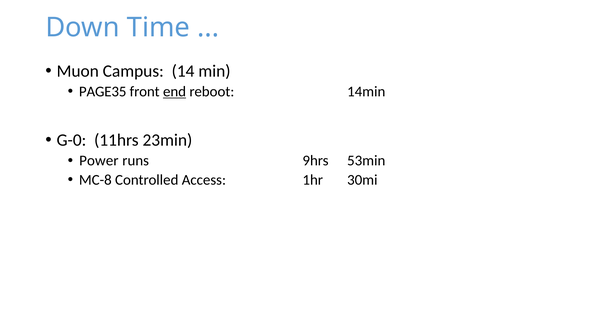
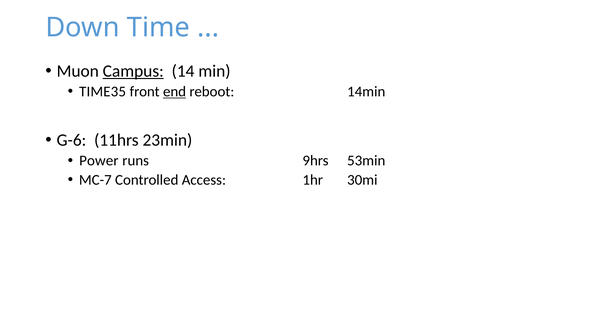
Campus underline: none -> present (133, 71)
PAGE35: PAGE35 -> TIME35 (103, 92)
G-0: G-0 -> G-6 (71, 140)
MC-8: MC-8 -> MC-7 (95, 180)
